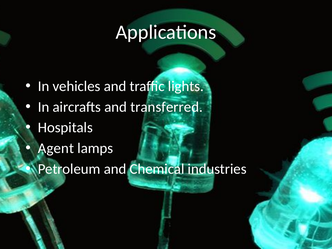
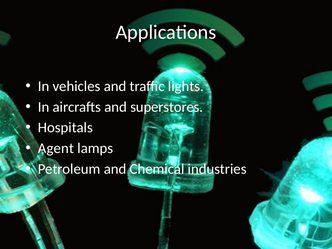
transferred: transferred -> superstores (167, 107)
